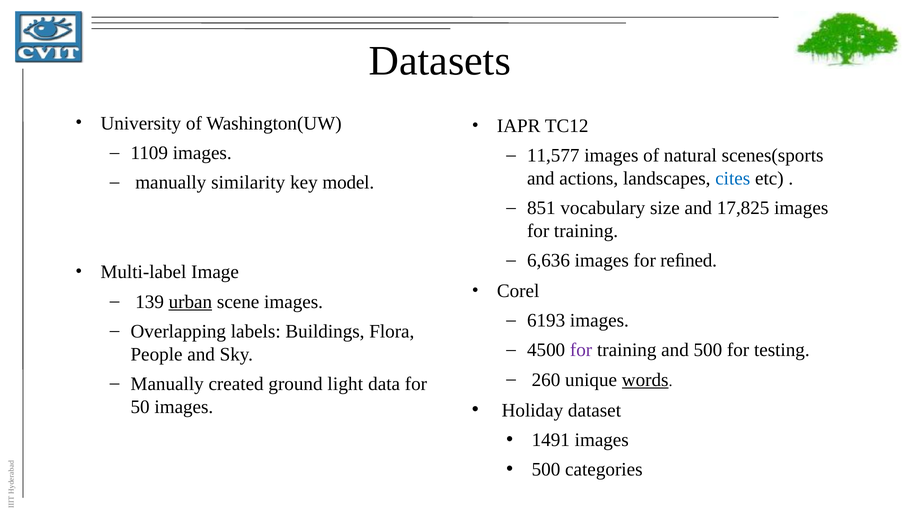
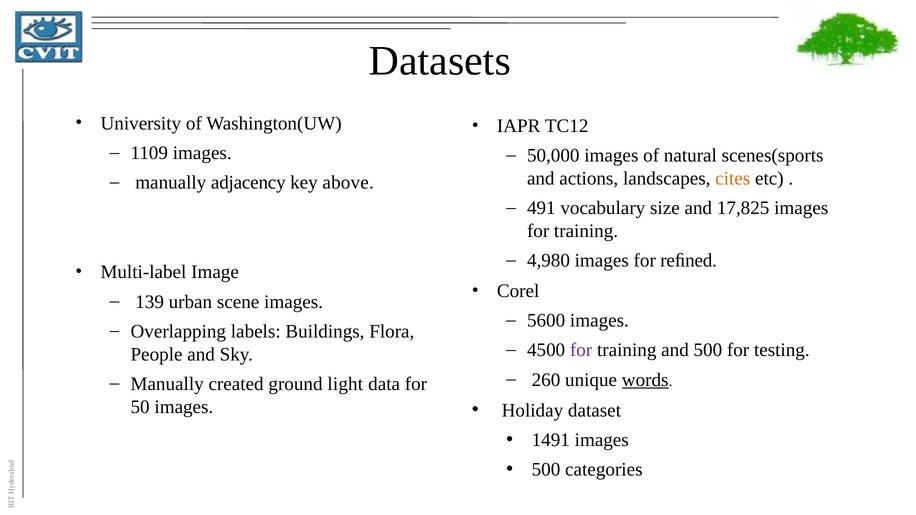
11,577: 11,577 -> 50,000 (553, 156)
cites colour: blue -> orange (733, 179)
similarity: similarity -> adjacency (248, 183)
model: model -> above (348, 183)
851: 851 -> 491 (541, 208)
6,636: 6,636 -> 4,980 (548, 261)
urban underline: present -> none (190, 302)
6193: 6193 -> 5600 (546, 321)
